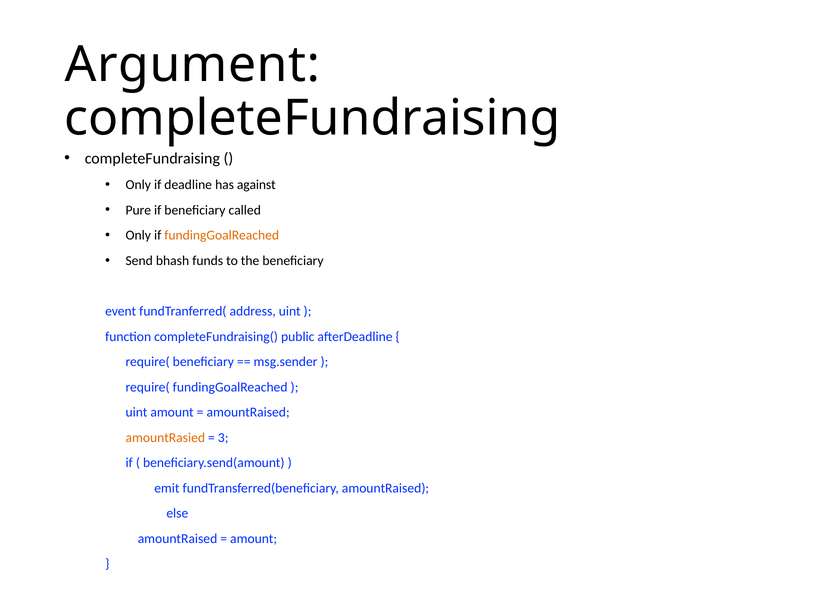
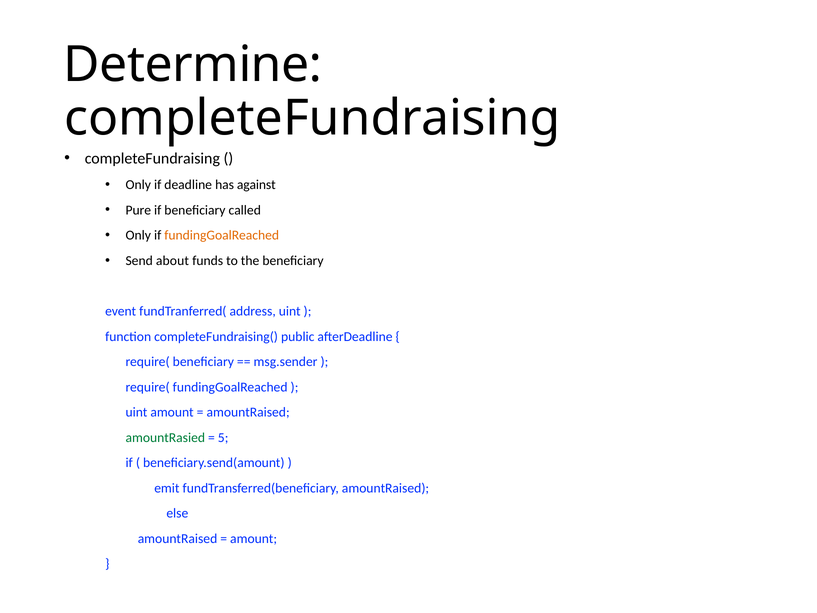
Argument: Argument -> Determine (193, 65)
bhash: bhash -> about (172, 261)
amountRasied colour: orange -> green (165, 437)
3: 3 -> 5 (223, 437)
